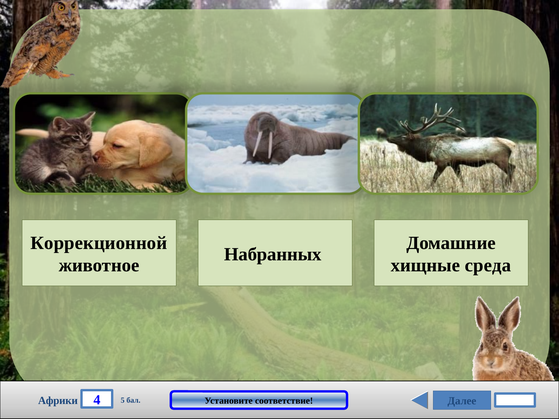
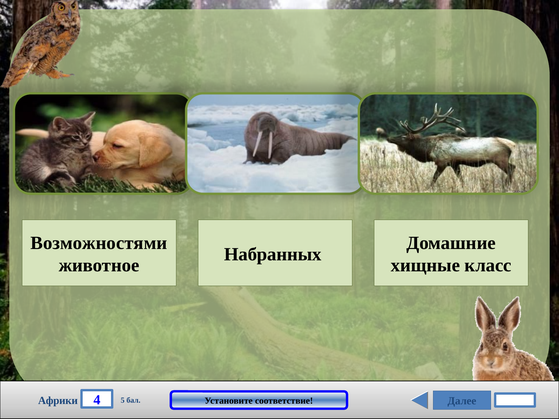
Коррекционной: Коррекционной -> Возможностями (99, 243)
среда: среда -> класс (488, 266)
